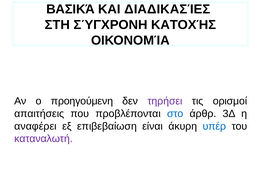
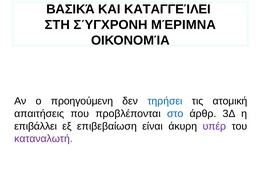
ΔΙΑΔΙΚΑΣΊΕΣ: ΔΙΑΔΙΚΑΣΊΕΣ -> ΚΑΤΑΓΓΕΊΛΕΙ (167, 9)
ΚΑΤΟΧΉΣ: ΚΑΤΟΧΉΣ -> ΜΈΡΙΜΝΑ (184, 25)
τηρήσει colour: purple -> blue (165, 101)
ορισμοί: ορισμοί -> ατομική (230, 101)
αναφέρει: αναφέρει -> επιβάλλει (36, 126)
υπέρ colour: blue -> purple (214, 126)
